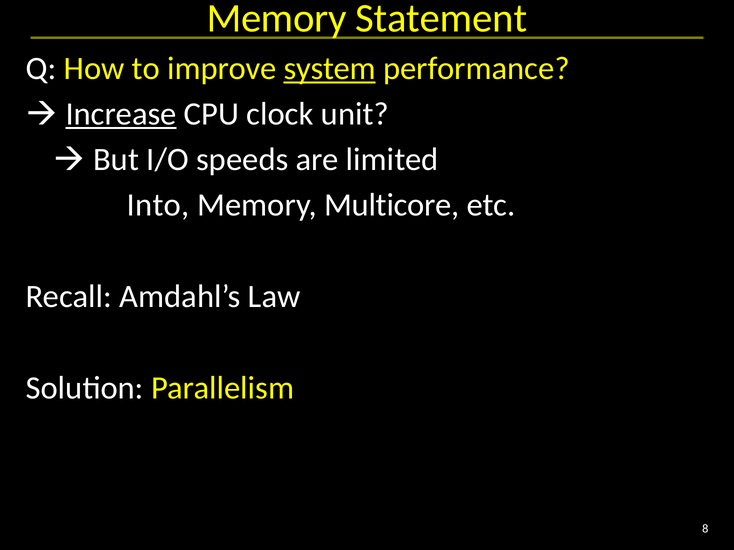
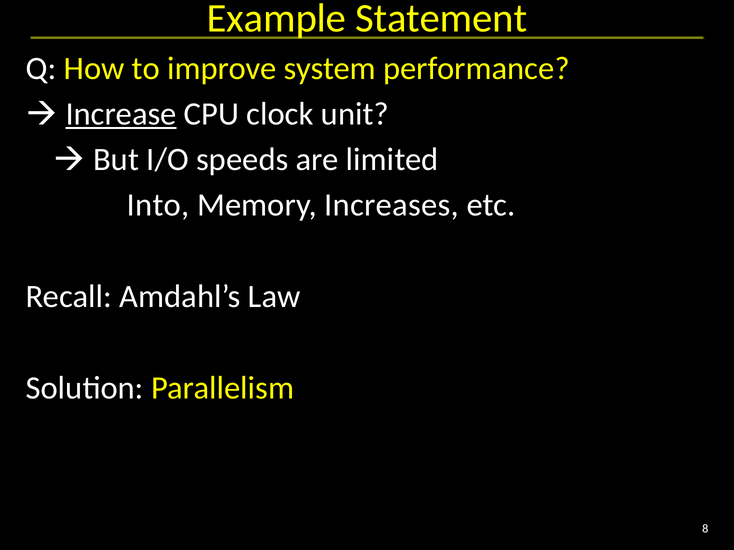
Memory: Memory -> Example (276, 18)
system underline: present -> none (330, 68)
Multicore: Multicore -> Increases (392, 205)
